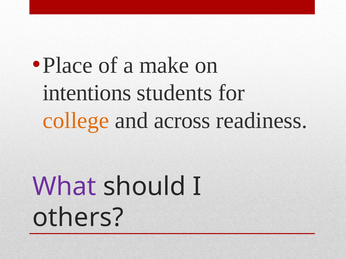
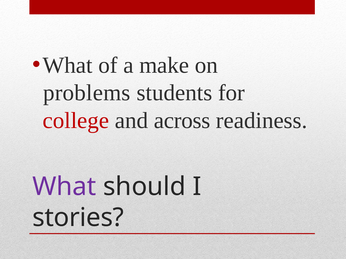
Place: Place -> What (68, 65)
intentions: intentions -> problems (87, 93)
college colour: orange -> red (76, 121)
others: others -> stories (78, 218)
